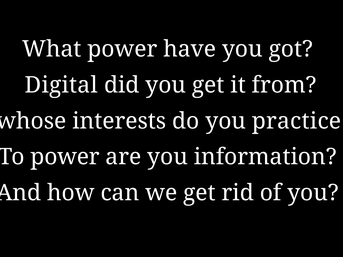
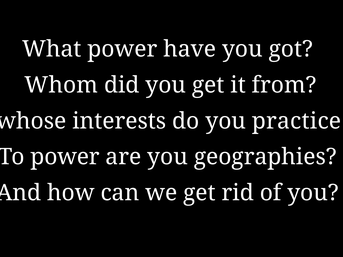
Digital: Digital -> Whom (61, 85)
information: information -> geographies (265, 157)
